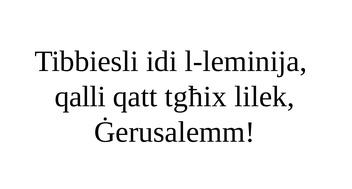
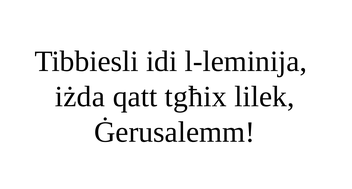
qalli: qalli -> iżda (80, 97)
